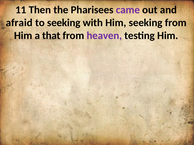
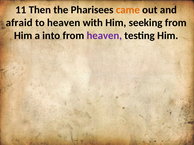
came colour: purple -> orange (128, 10)
to seeking: seeking -> heaven (64, 23)
that: that -> into (51, 36)
